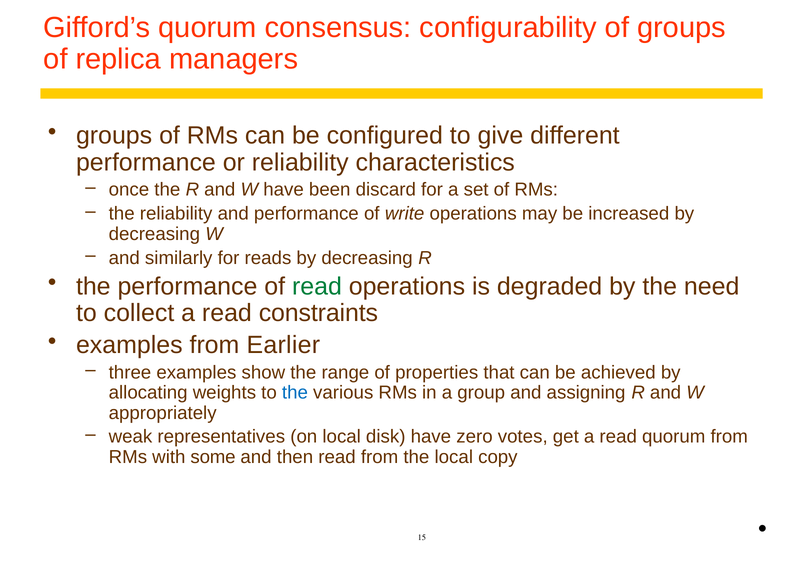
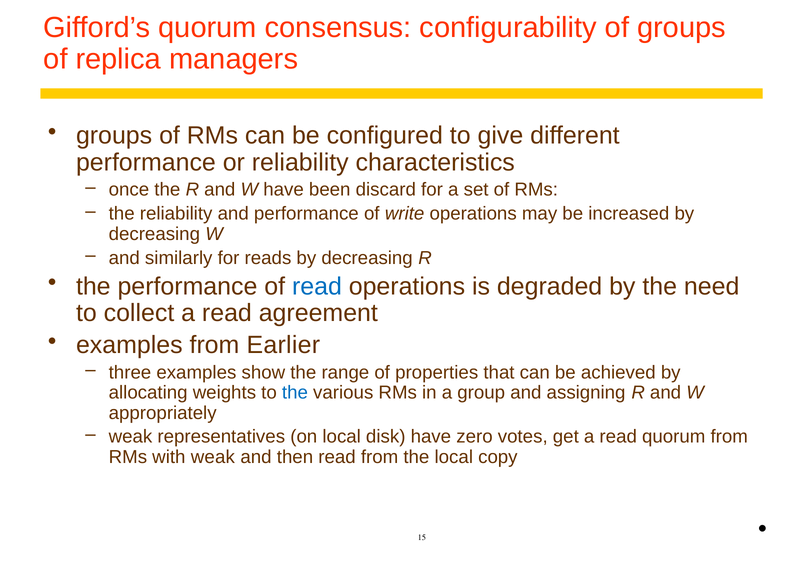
read colour: green -> blue (317, 286)
constraints: constraints -> agreement (318, 313)
with some: some -> weak (213, 457)
